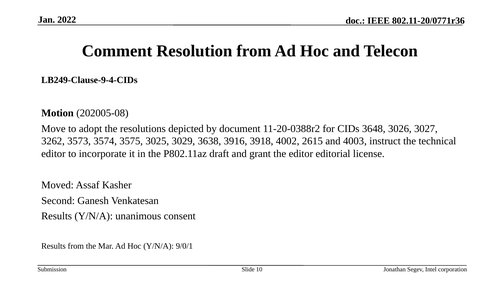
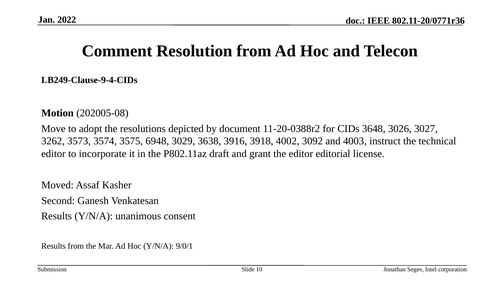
3025: 3025 -> 6948 (157, 141)
2615: 2615 -> 3092 (312, 141)
